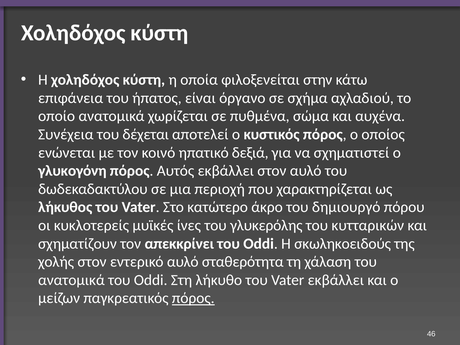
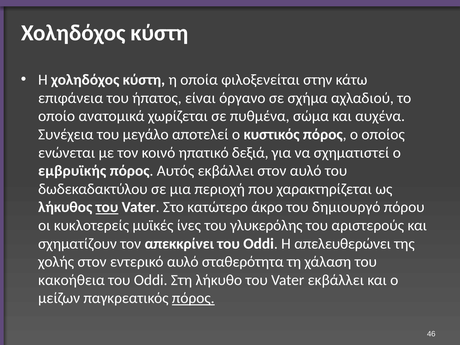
δέχεται: δέχεται -> μεγάλο (146, 134)
γλυκογόνη: γλυκογόνη -> εμβρυϊκής (72, 171)
του underline: none -> present (107, 207)
κυτταρικών: κυτταρικών -> αριστερούς (368, 225)
σκωληκοειδούς: σκωληκοειδούς -> απελευθερώνει (343, 244)
ανατομικά: ανατομικά -> κακοήθεια (71, 280)
